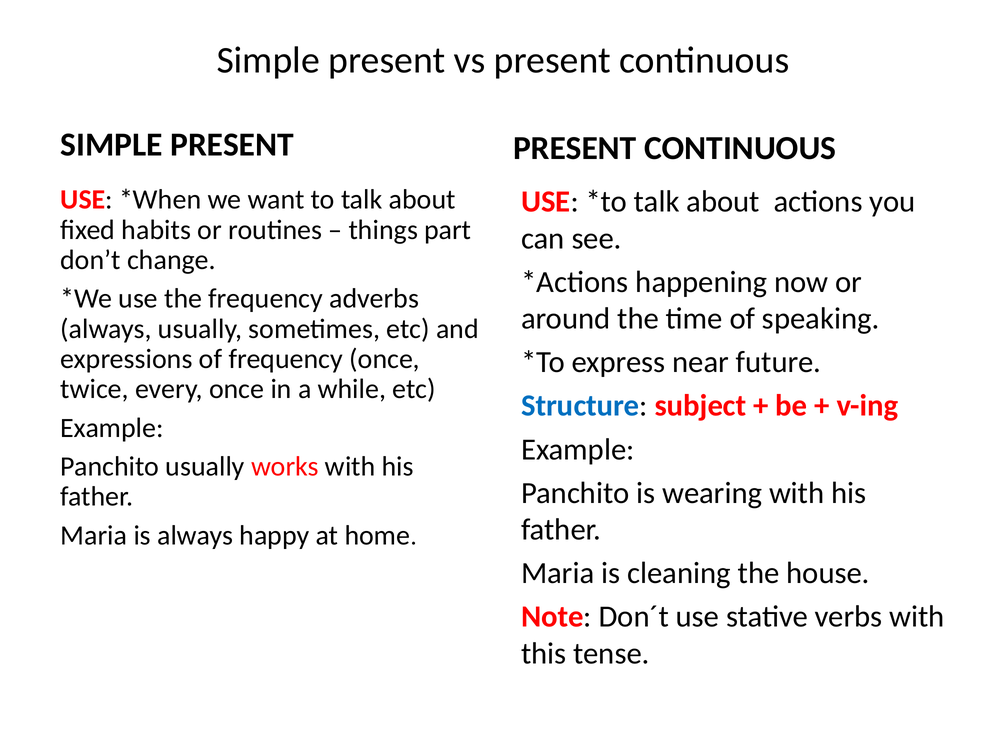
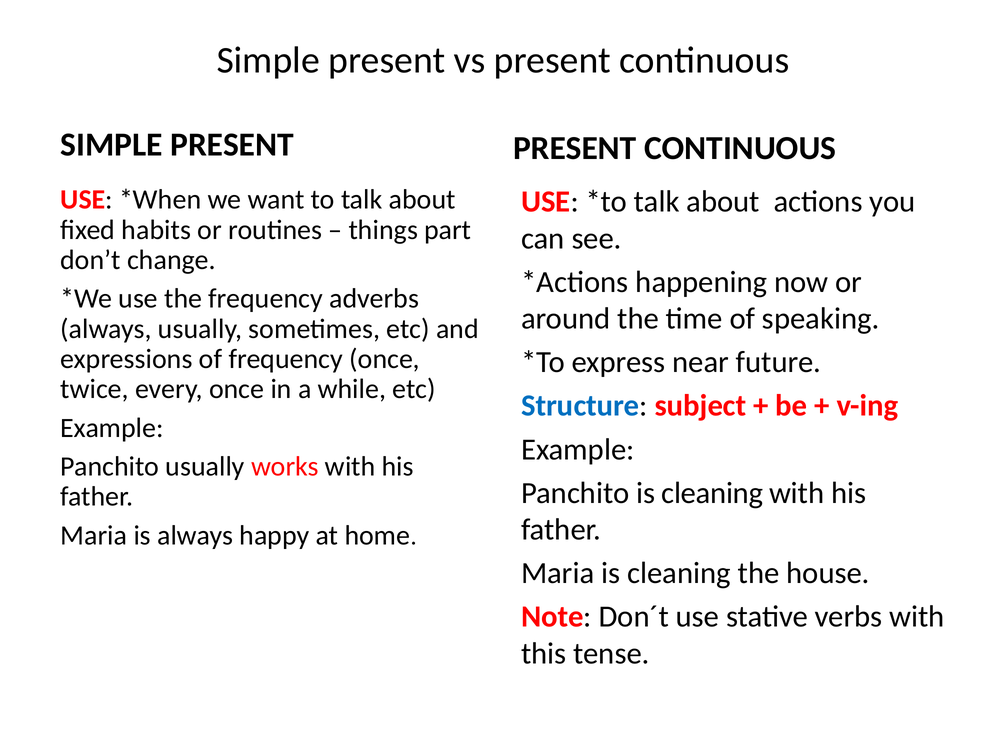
Panchito is wearing: wearing -> cleaning (712, 493)
